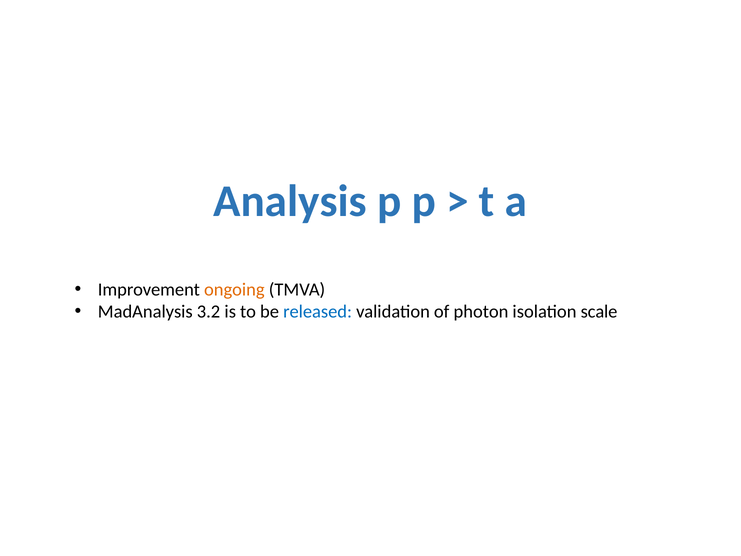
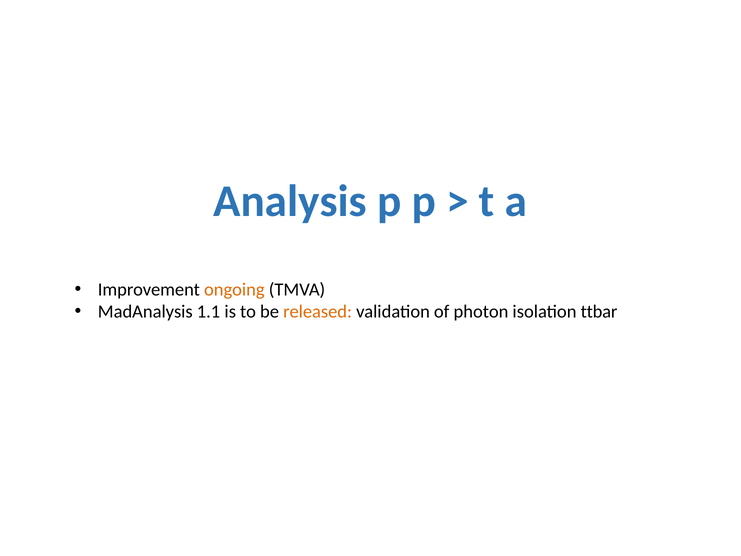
3.2: 3.2 -> 1.1 (209, 312)
released colour: blue -> orange (318, 312)
scale: scale -> ttbar (599, 312)
